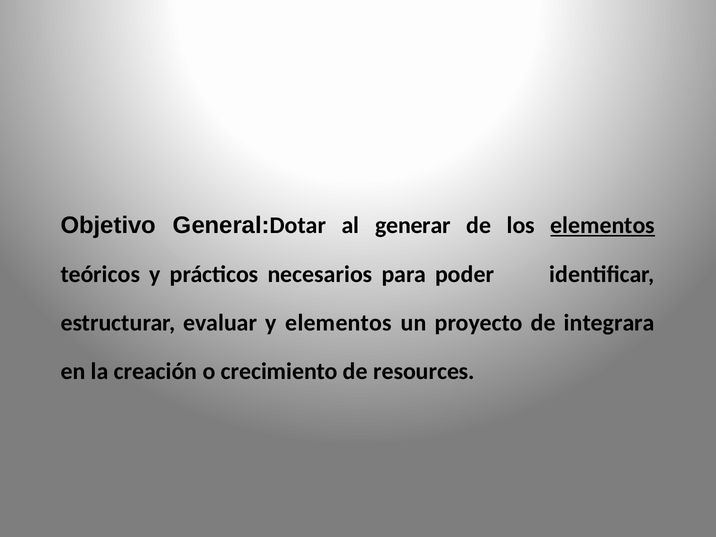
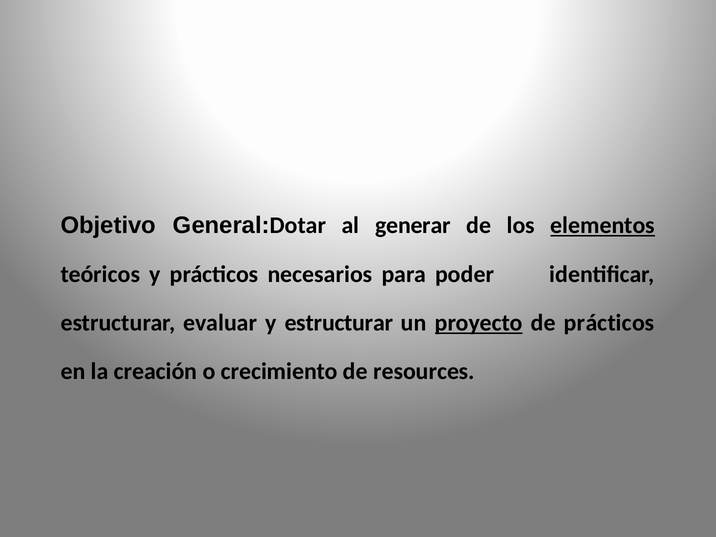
y elementos: elementos -> estructurar (339, 323)
proyecto underline: none -> present (479, 323)
de integrara: integrara -> prácticos (609, 323)
